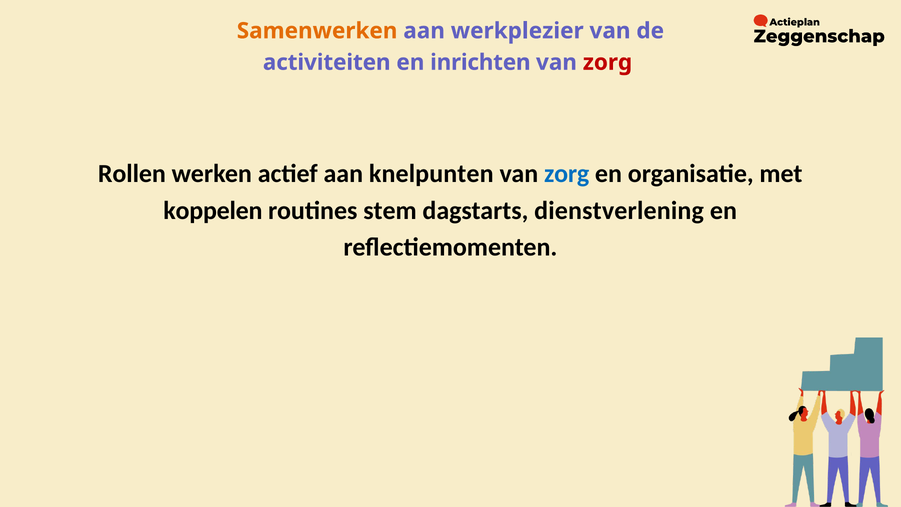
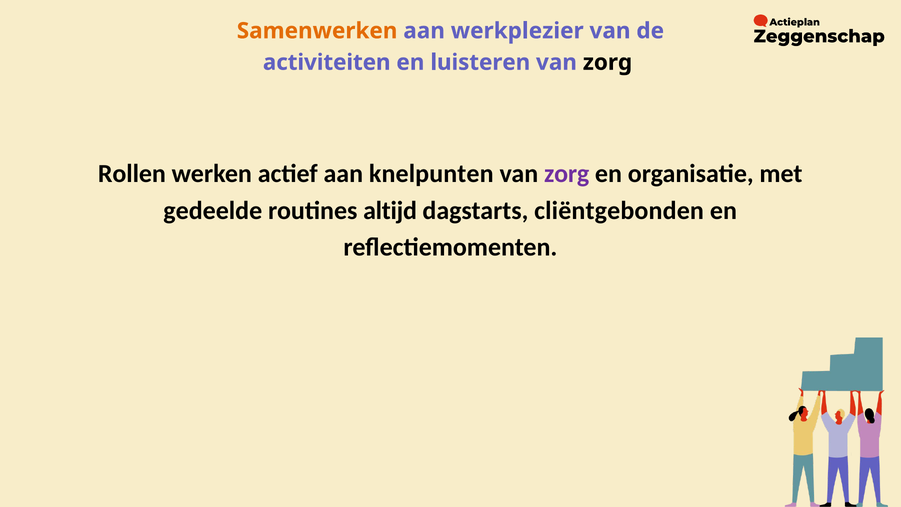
inrichten: inrichten -> luisteren (480, 62)
zorg colour: red -> black (607, 62)
zorg colour: blue -> purple (567, 174)
koppelen: koppelen -> gedeelde (213, 211)
stem: stem -> altijd (390, 211)
dienstverlening: dienstverlening -> cliëntgebonden (619, 211)
